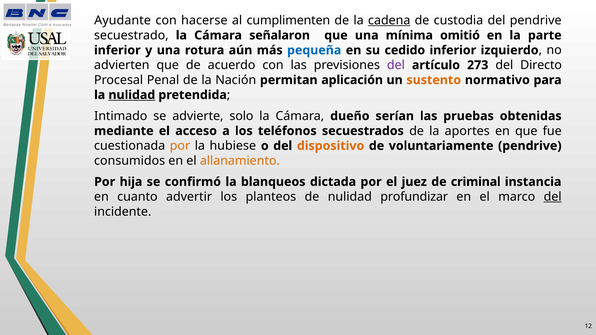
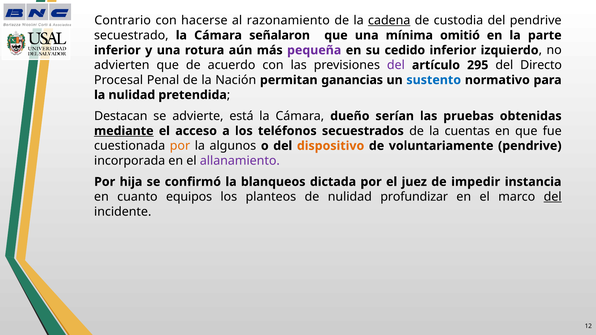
Ayudante: Ayudante -> Contrario (123, 20)
cumplimenten: cumplimenten -> razonamiento (288, 20)
pequeña colour: blue -> purple (314, 50)
273: 273 -> 295 (478, 65)
aplicación: aplicación -> ganancias (352, 80)
sustento colour: orange -> blue (434, 80)
nulidad underline: present -> none (132, 95)
Intimado: Intimado -> Destacan (121, 116)
solo: solo -> está (241, 116)
mediante underline: none -> present (124, 131)
aportes: aportes -> cuentas (467, 131)
hubiese: hubiese -> algunos (233, 146)
consumidos: consumidos -> incorporada (130, 161)
allanamiento colour: orange -> purple (240, 161)
criminal: criminal -> impedir (476, 182)
advertir: advertir -> equipos (189, 197)
